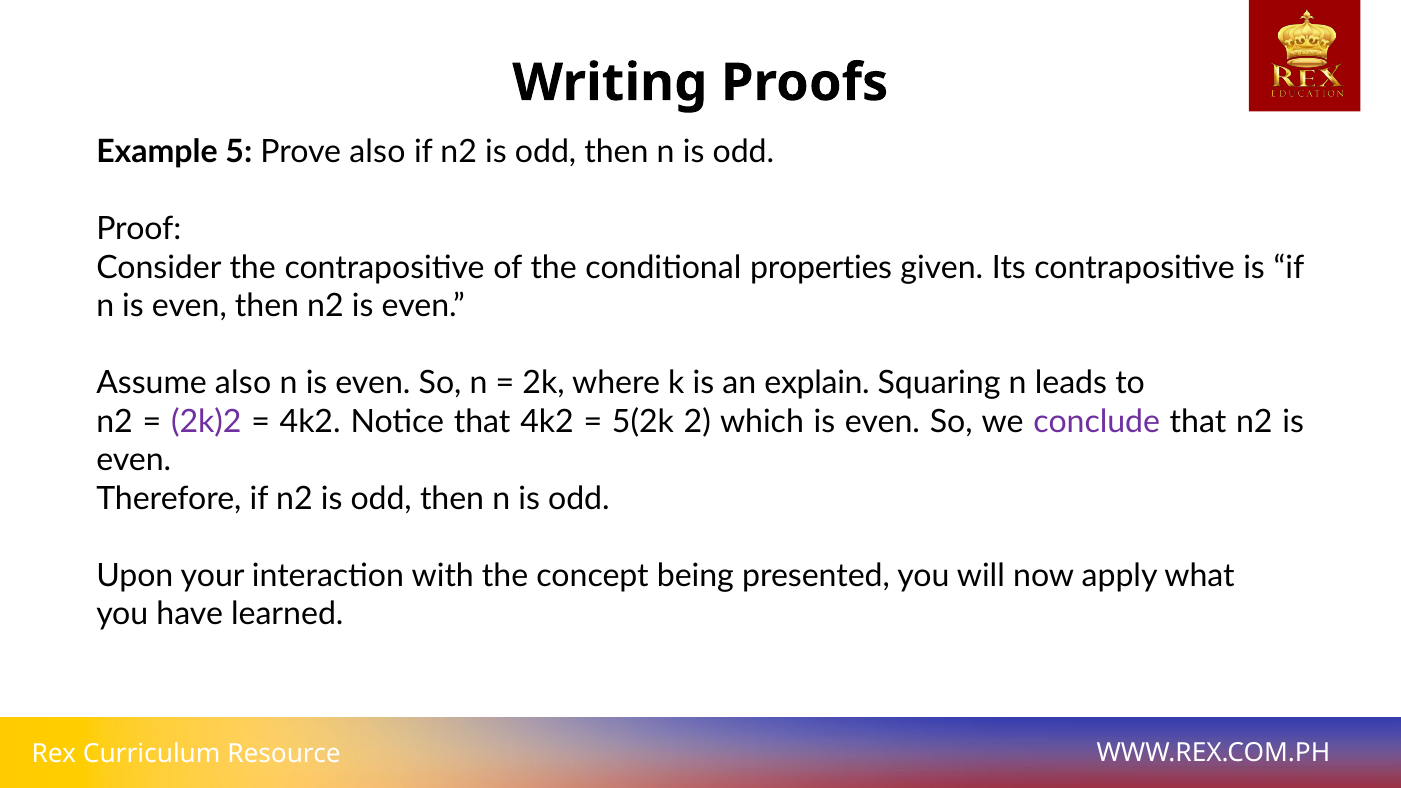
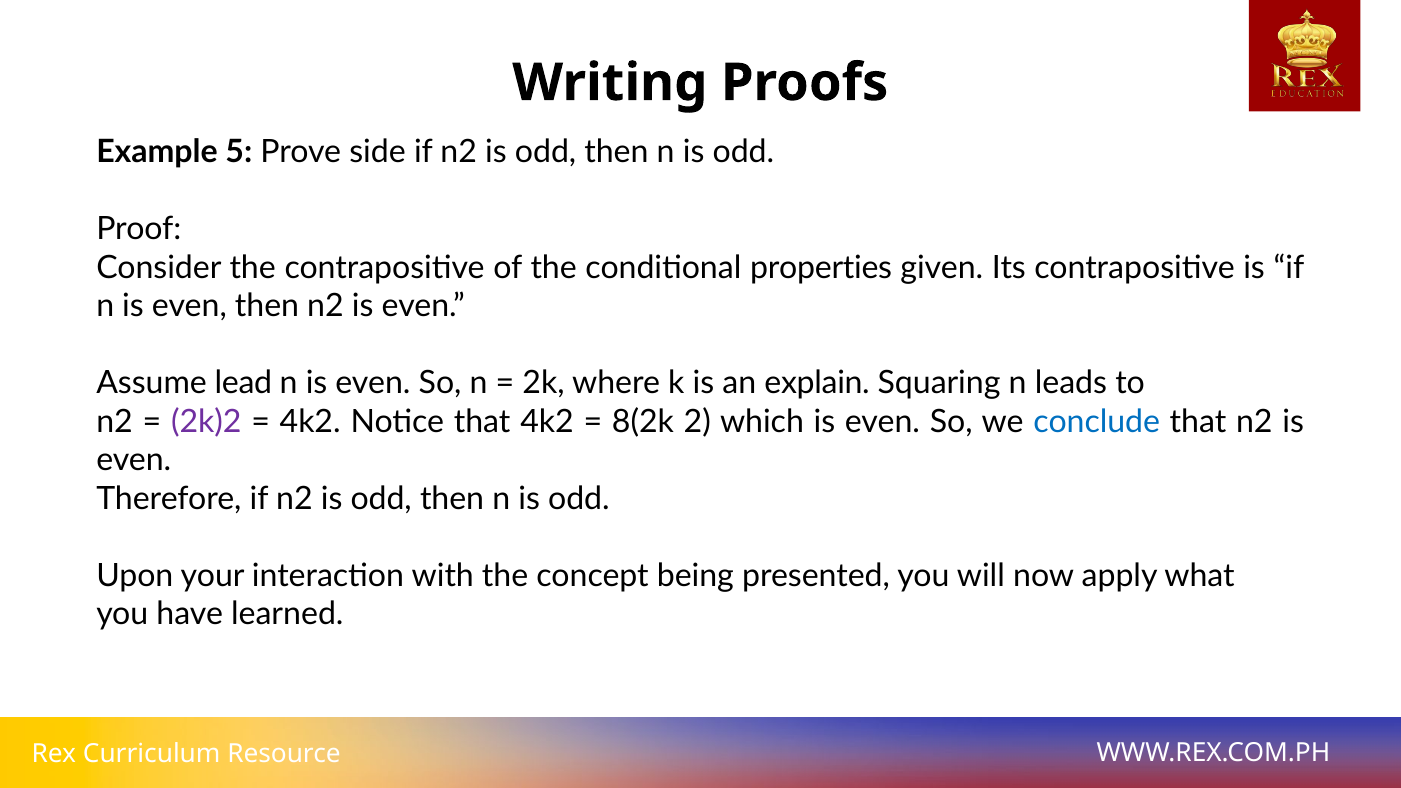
Prove also: also -> side (378, 152)
Assume also: also -> lead (243, 383)
5(2k: 5(2k -> 8(2k (643, 422)
conclude colour: purple -> blue (1097, 422)
